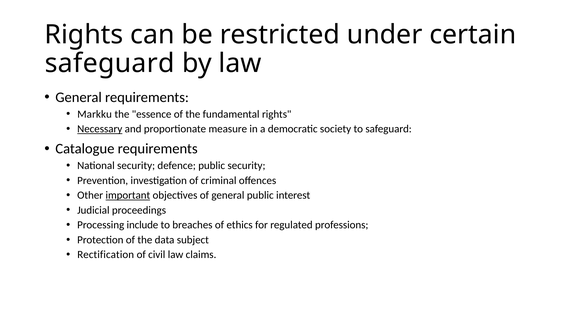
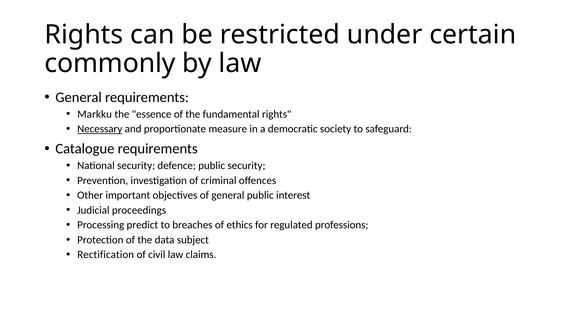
safeguard: safeguard -> commonly (110, 63)
important underline: present -> none (128, 195)
include: include -> predict (142, 225)
